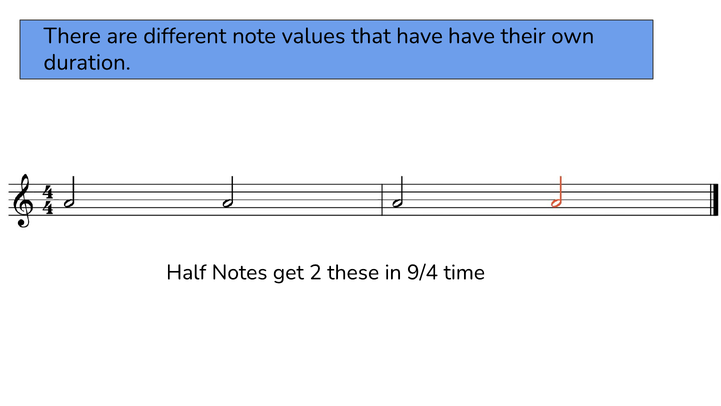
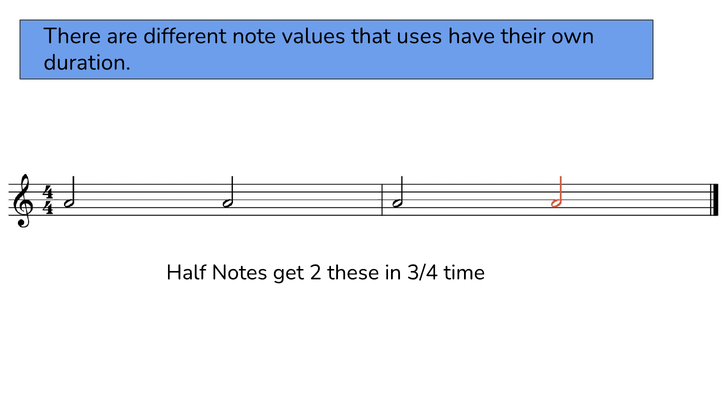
that have: have -> uses (419, 36)
9/4: 9/4 -> 3/4 (423, 272)
